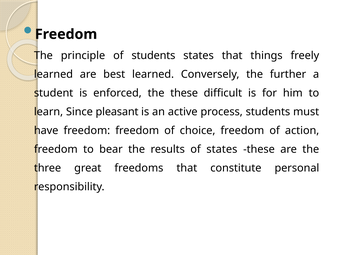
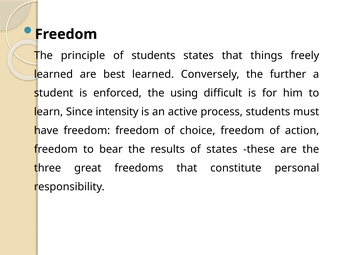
the these: these -> using (184, 93)
pleasant: pleasant -> intensity (117, 112)
